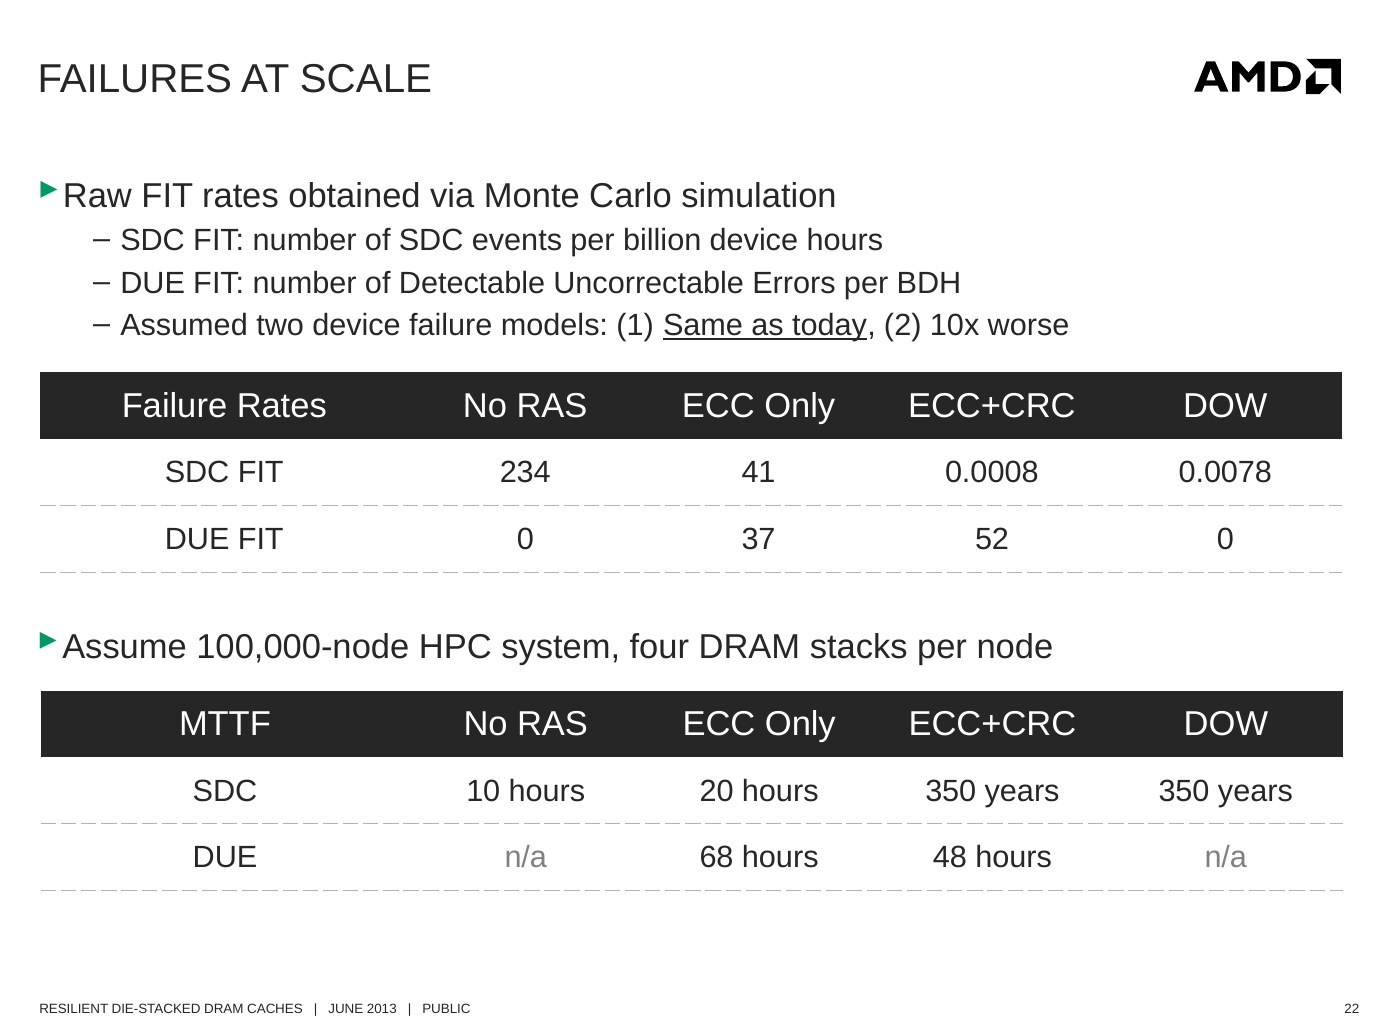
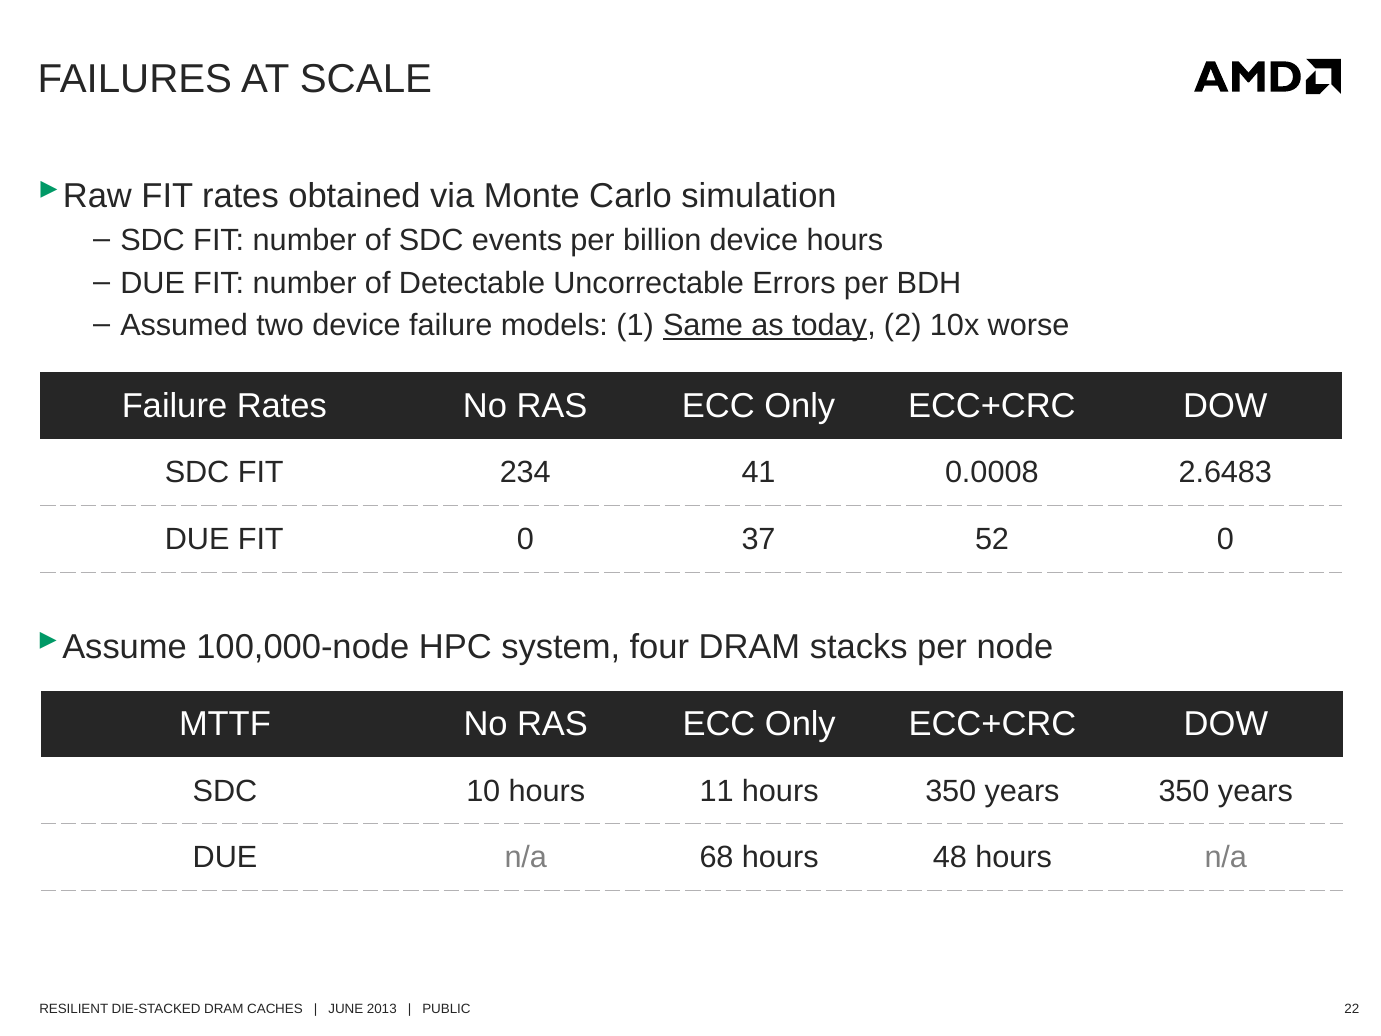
0.0078: 0.0078 -> 2.6483 (1225, 472)
20: 20 -> 11 (717, 791)
